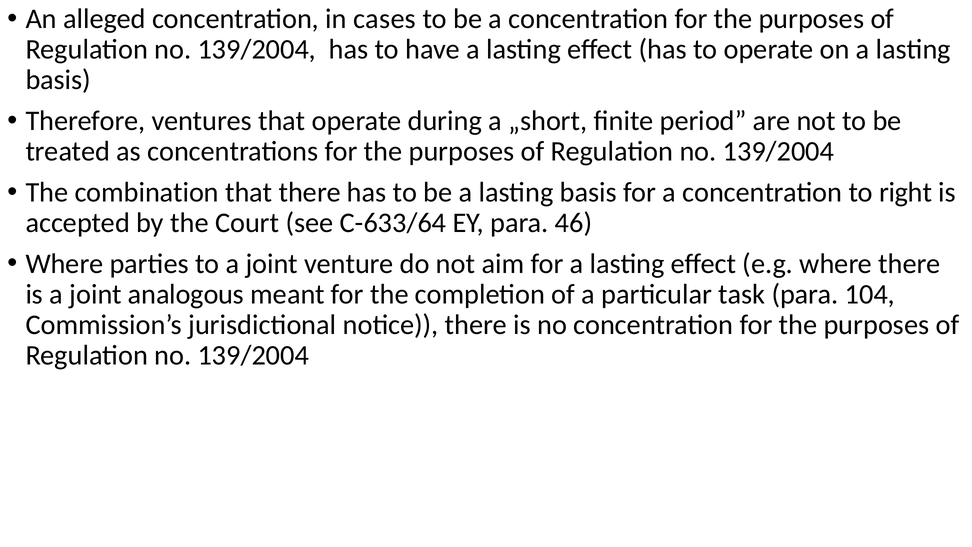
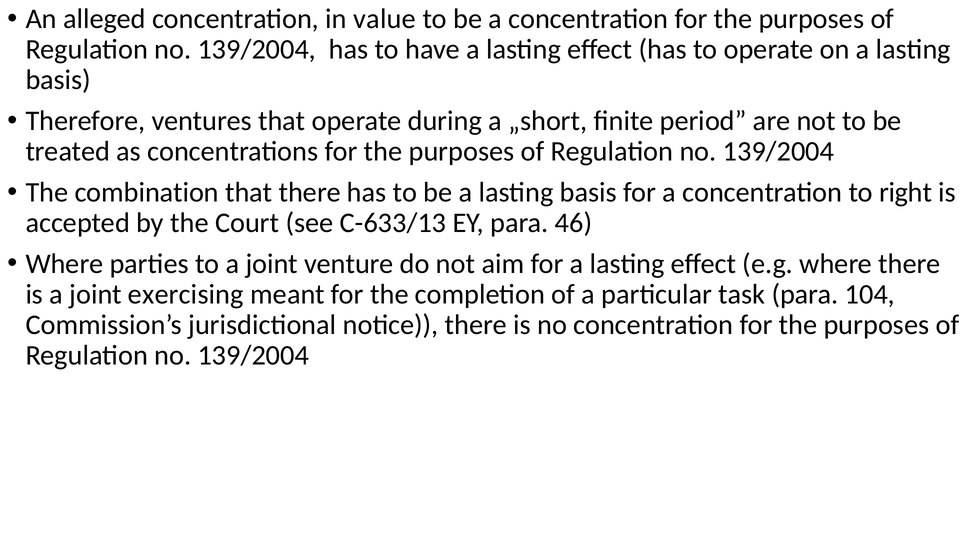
cases: cases -> value (385, 19)
C-633/64: C-633/64 -> C-633/13 (393, 223)
analogous: analogous -> exercising (186, 294)
